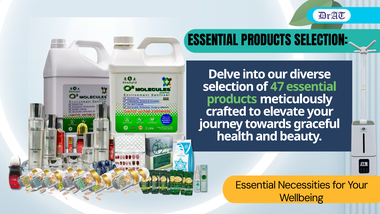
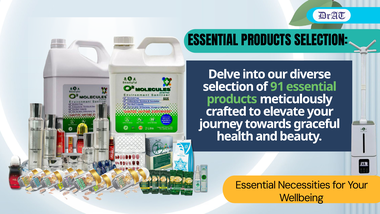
47: 47 -> 91 (277, 87)
